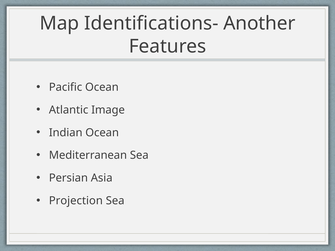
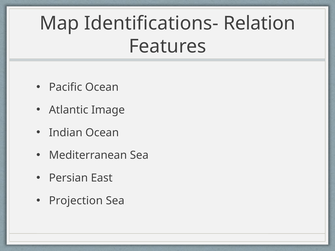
Another: Another -> Relation (259, 23)
Asia: Asia -> East (102, 178)
